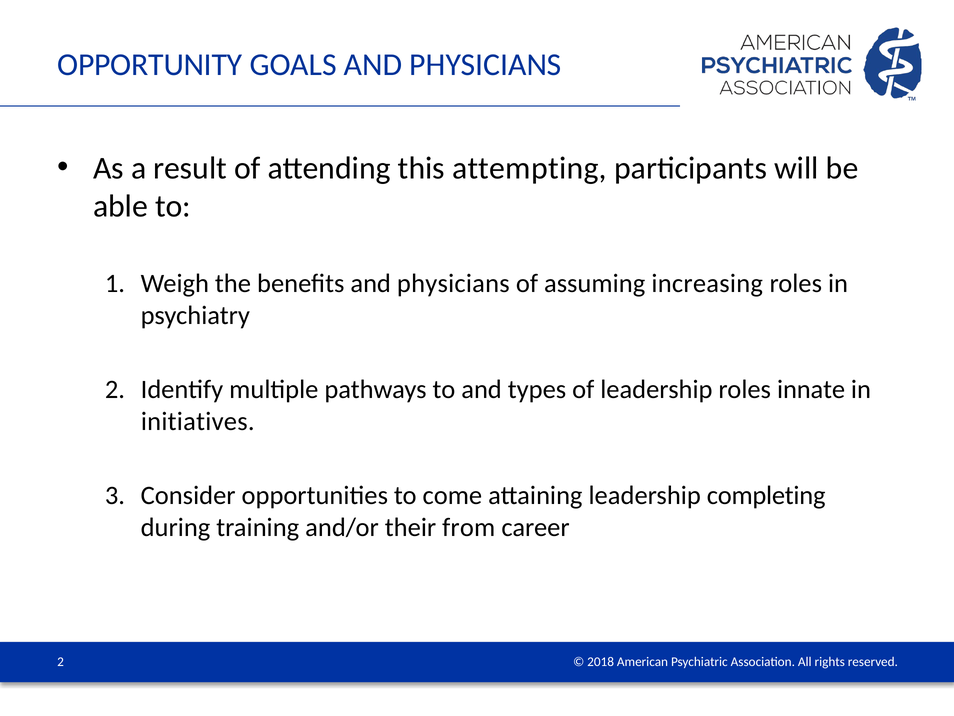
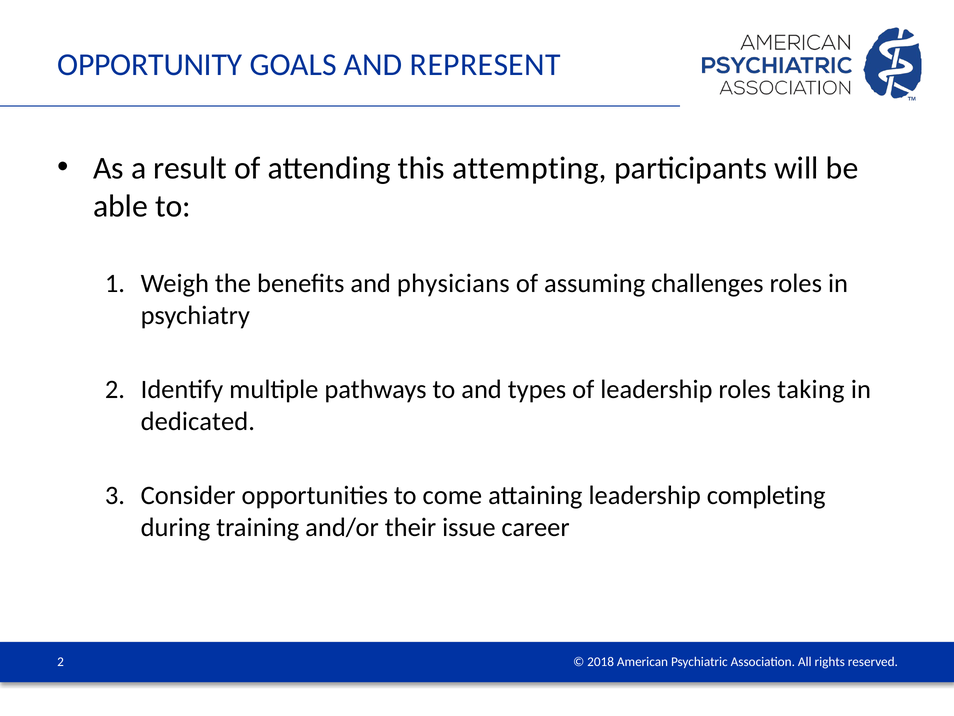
GOALS AND PHYSICIANS: PHYSICIANS -> REPRESENT (485, 65)
increasing: increasing -> challenges (707, 283)
innate: innate -> taking (811, 389)
initiatives: initiatives -> dedicated (198, 421)
from: from -> issue (469, 527)
